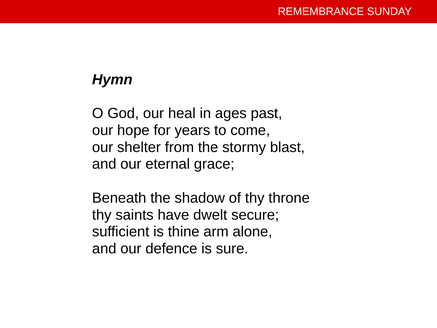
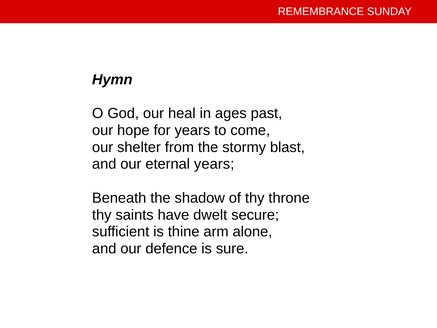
eternal grace: grace -> years (214, 164)
